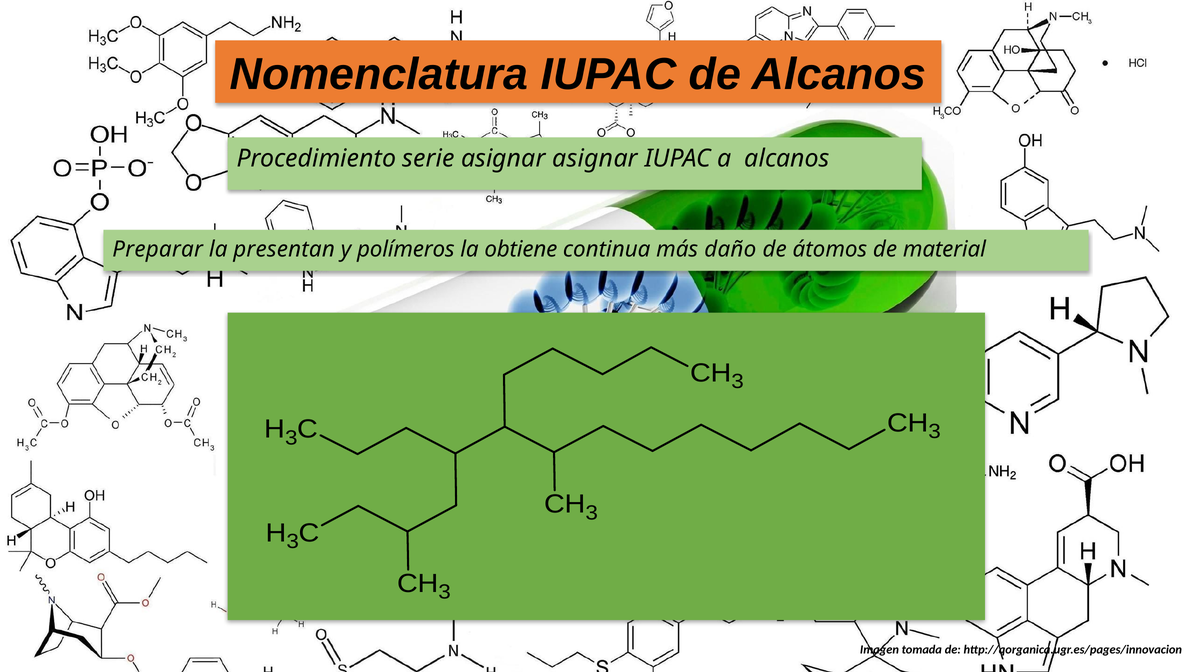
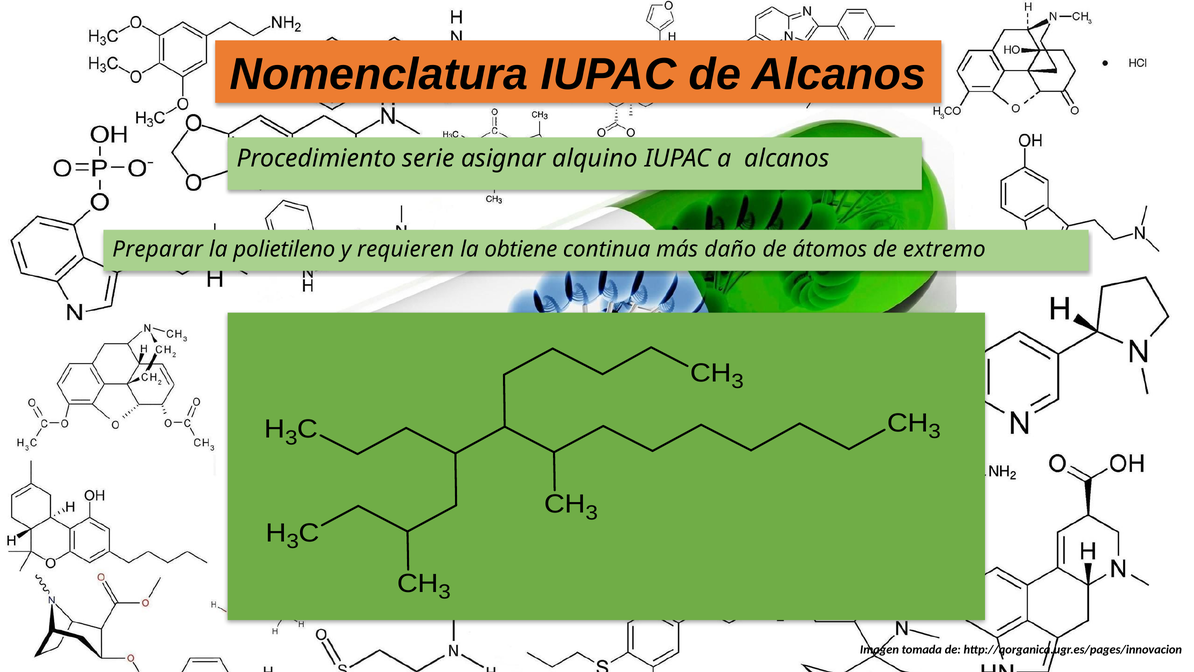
asignar asignar: asignar -> alquino (595, 158)
presentan: presentan -> polietileno (284, 249)
polímeros: polímeros -> requieren (406, 249)
material: material -> extremo (944, 249)
